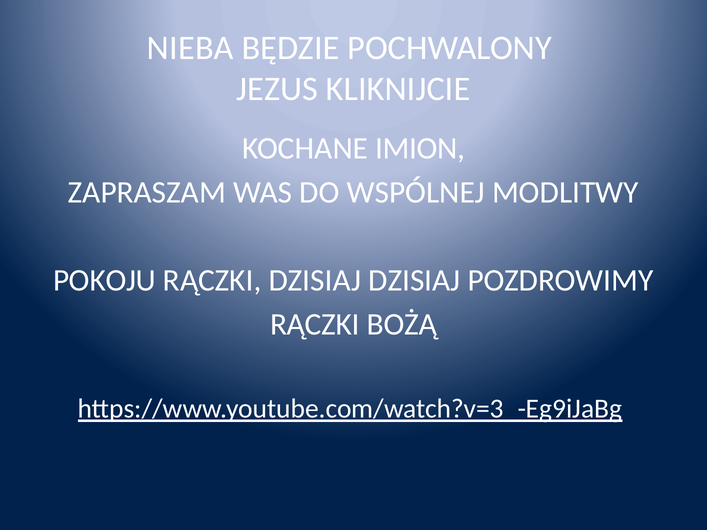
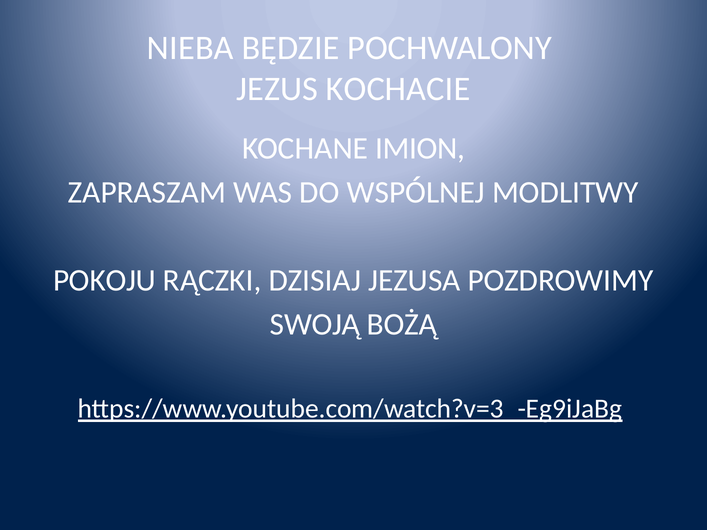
KLIKNIJCIE: KLIKNIJCIE -> KOCHACIE (398, 89)
DZISIAJ DZISIAJ: DZISIAJ -> JEZUSA (414, 280)
RĄCZKI: RĄCZKI -> SWOJĄ (315, 324)
